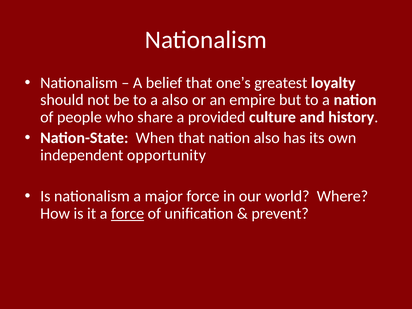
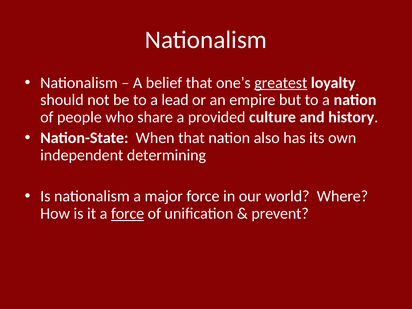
greatest underline: none -> present (281, 83)
a also: also -> lead (175, 100)
opportunity: opportunity -> determining (166, 155)
